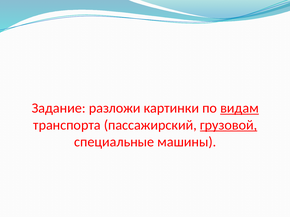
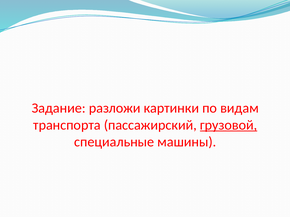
видам underline: present -> none (239, 108)
